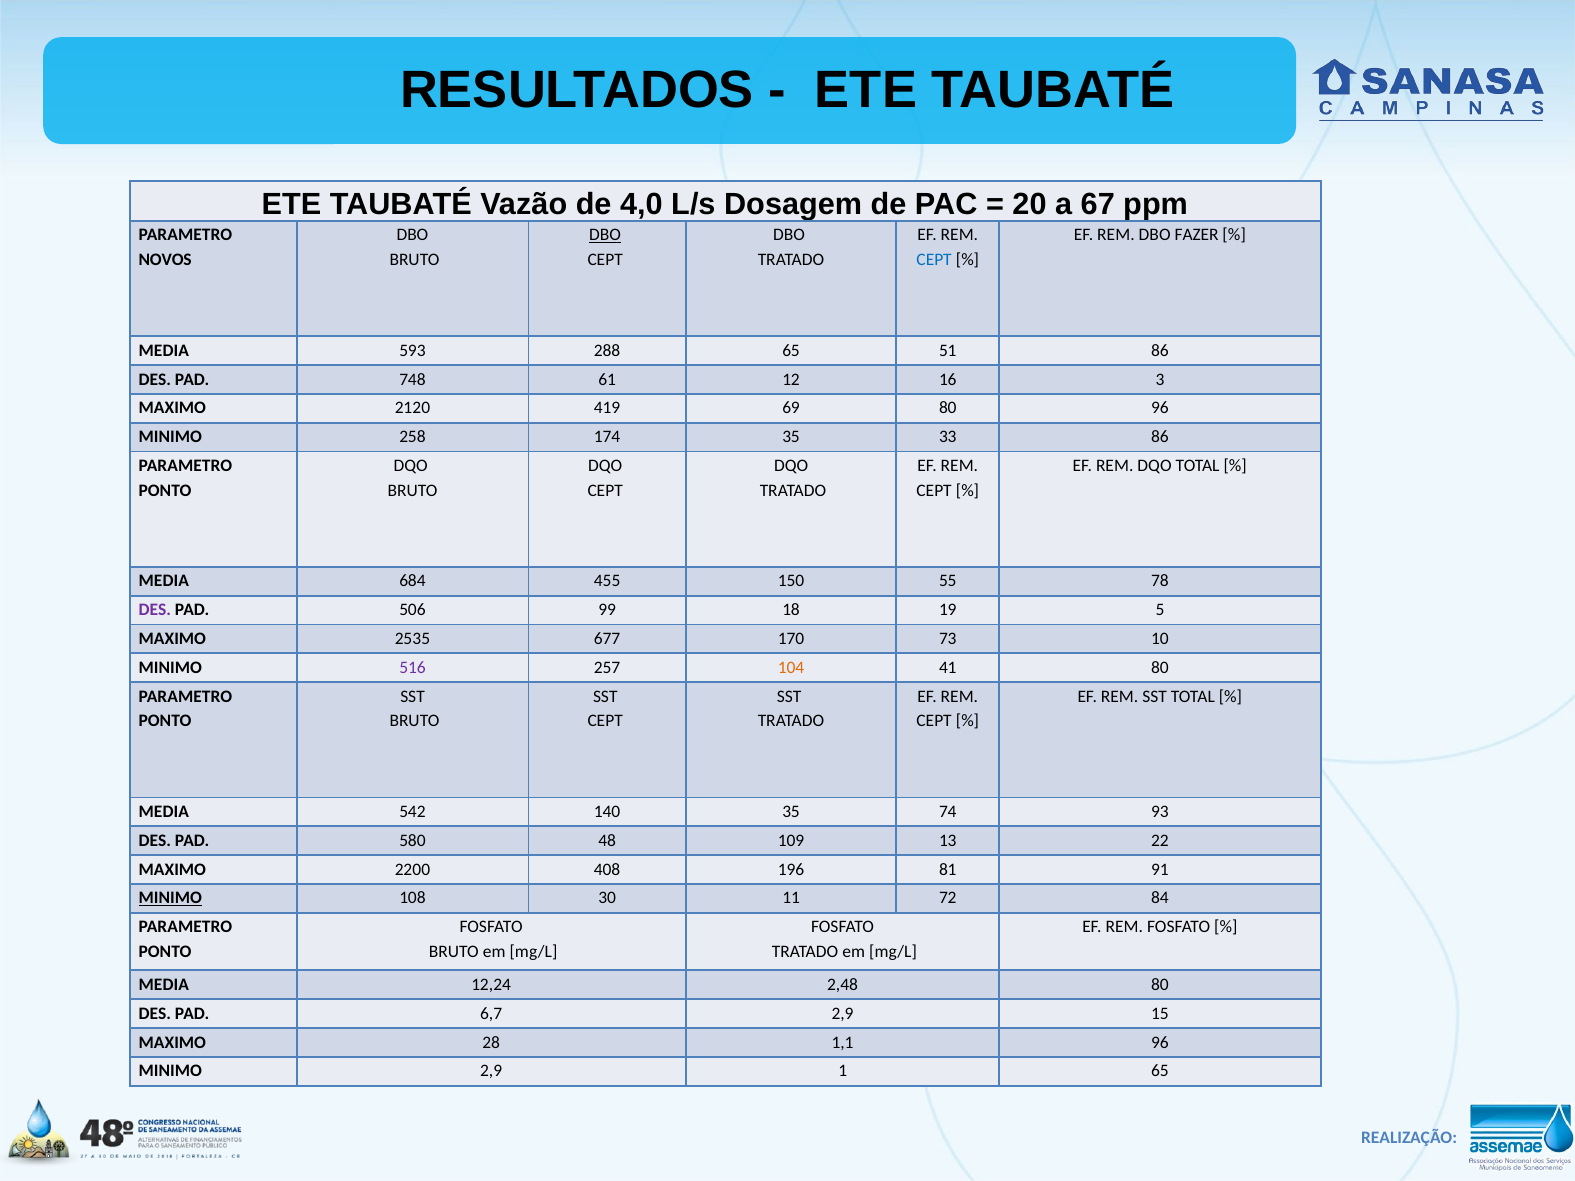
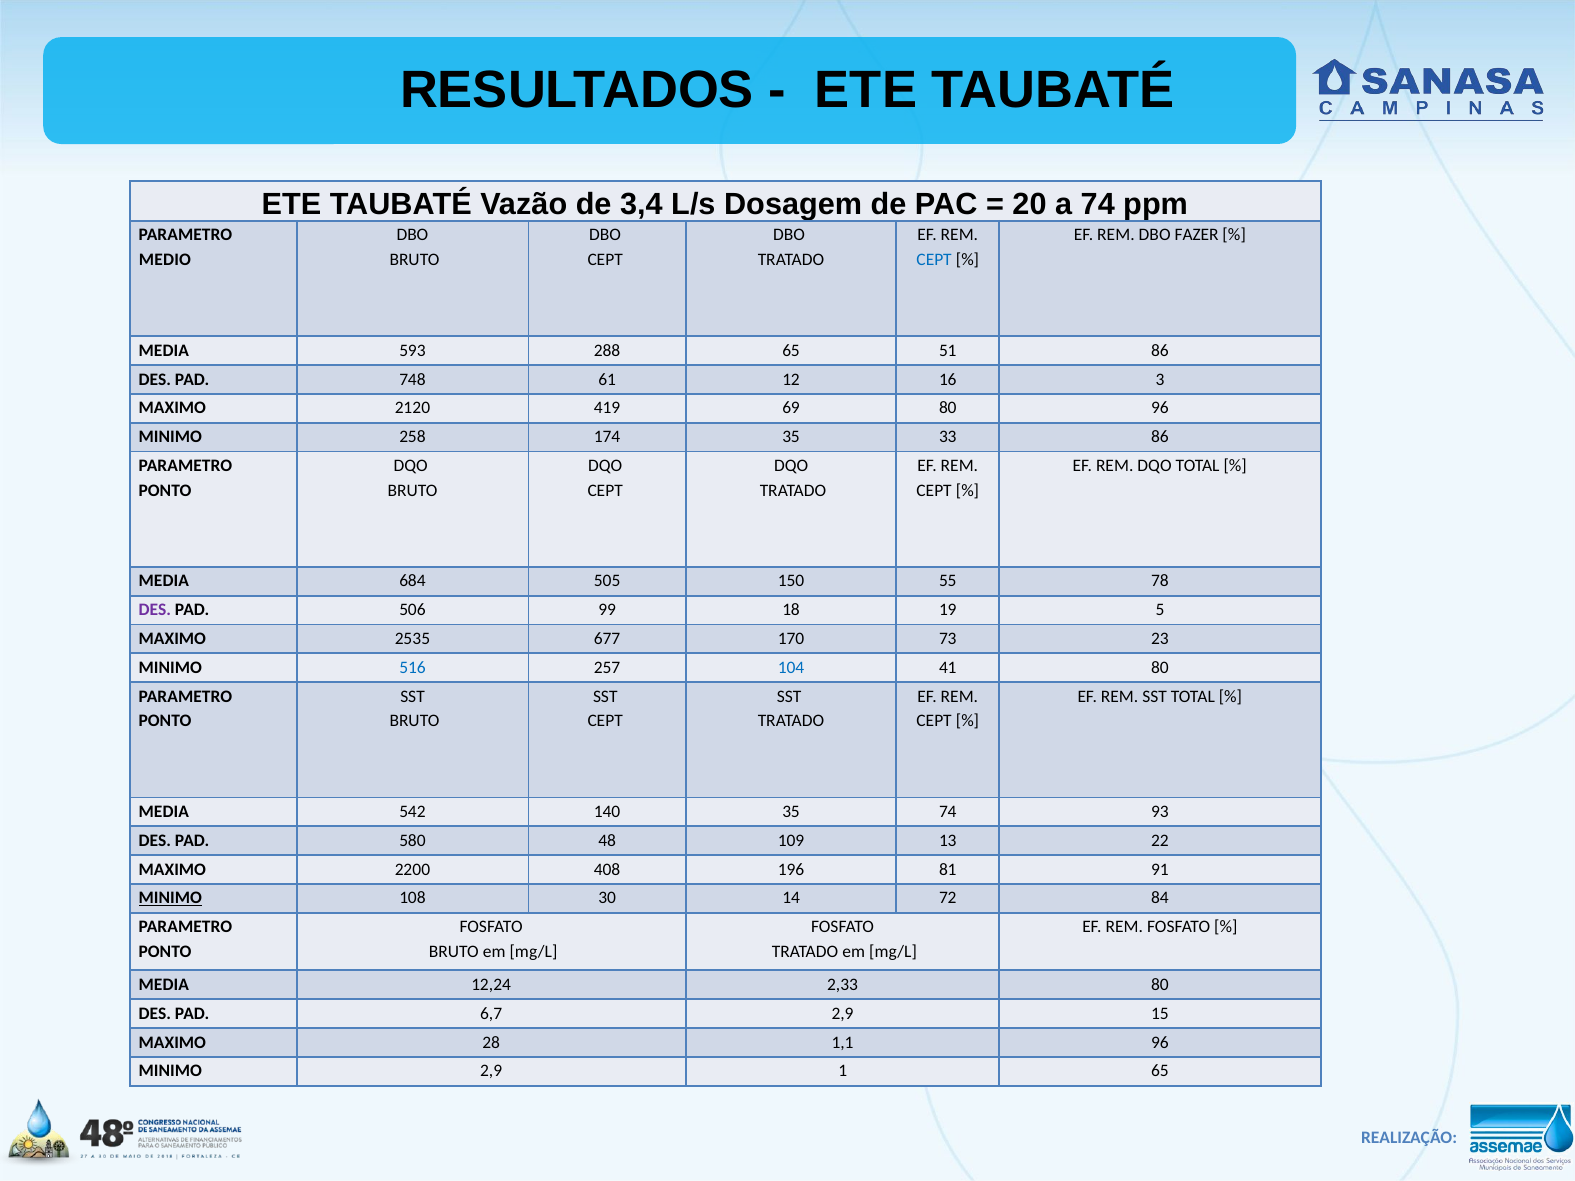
4,0: 4,0 -> 3,4 (641, 204)
a 67: 67 -> 74 (1098, 204)
DBO underline: present -> none (605, 235)
NOVOS: NOVOS -> MEDIO (165, 260)
455: 455 -> 505 (607, 581)
10: 10 -> 23 (1160, 639)
516 colour: purple -> blue (413, 668)
104 colour: orange -> blue (791, 668)
11: 11 -> 14 (791, 898)
2,48: 2,48 -> 2,33 (843, 985)
